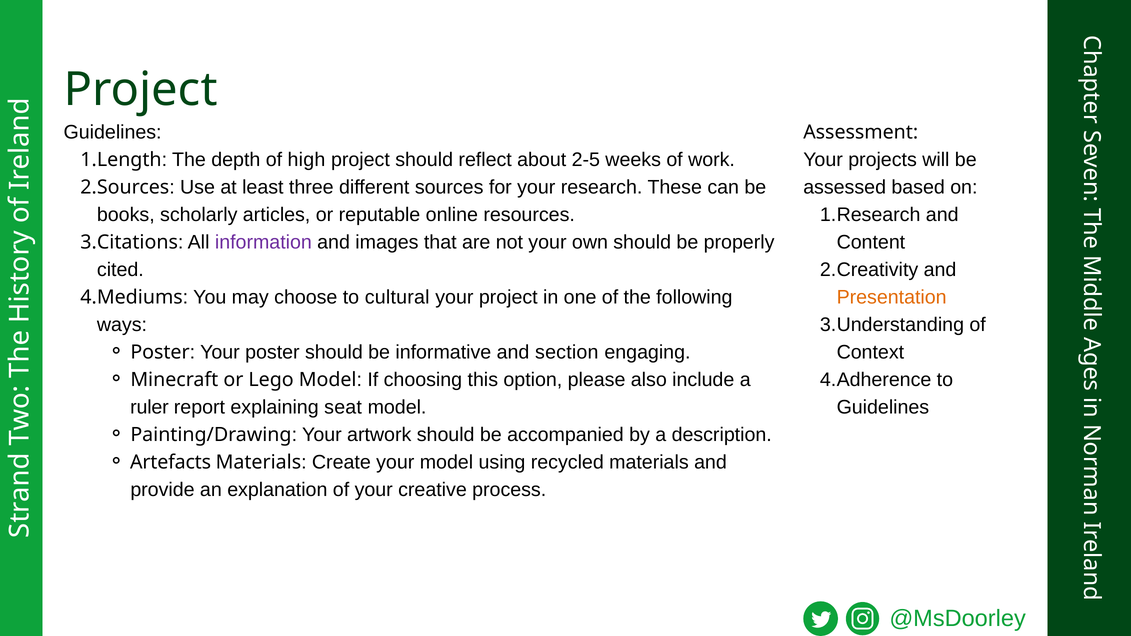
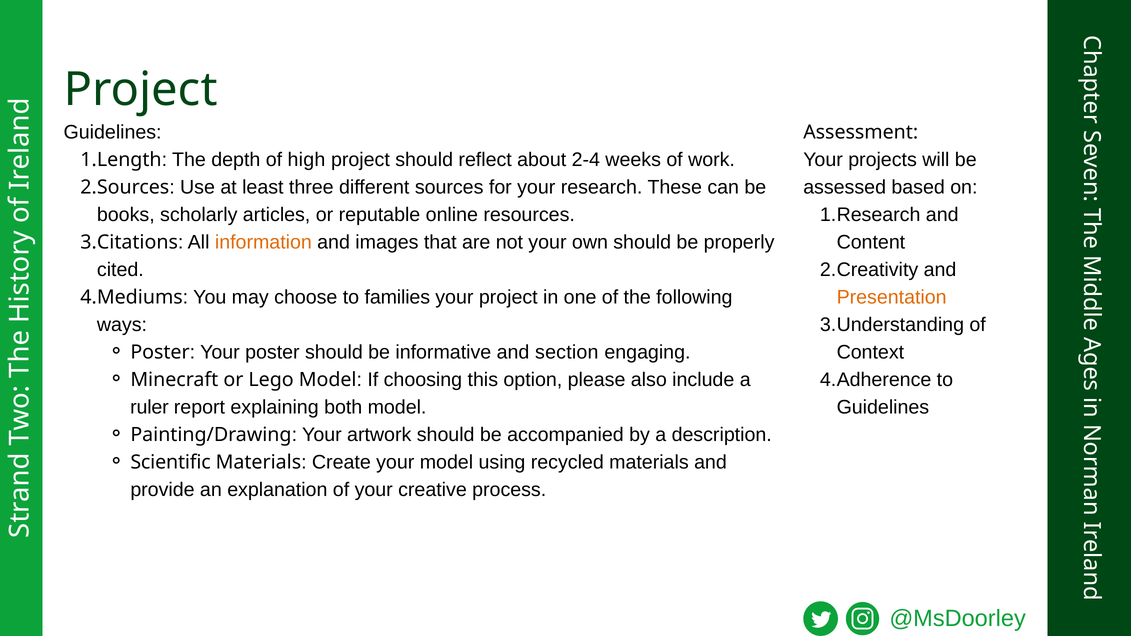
2-5: 2-5 -> 2-4 (586, 160)
information colour: purple -> orange (263, 242)
cultural: cultural -> families (397, 297)
seat: seat -> both (343, 407)
Artefacts: Artefacts -> Scientific (171, 462)
